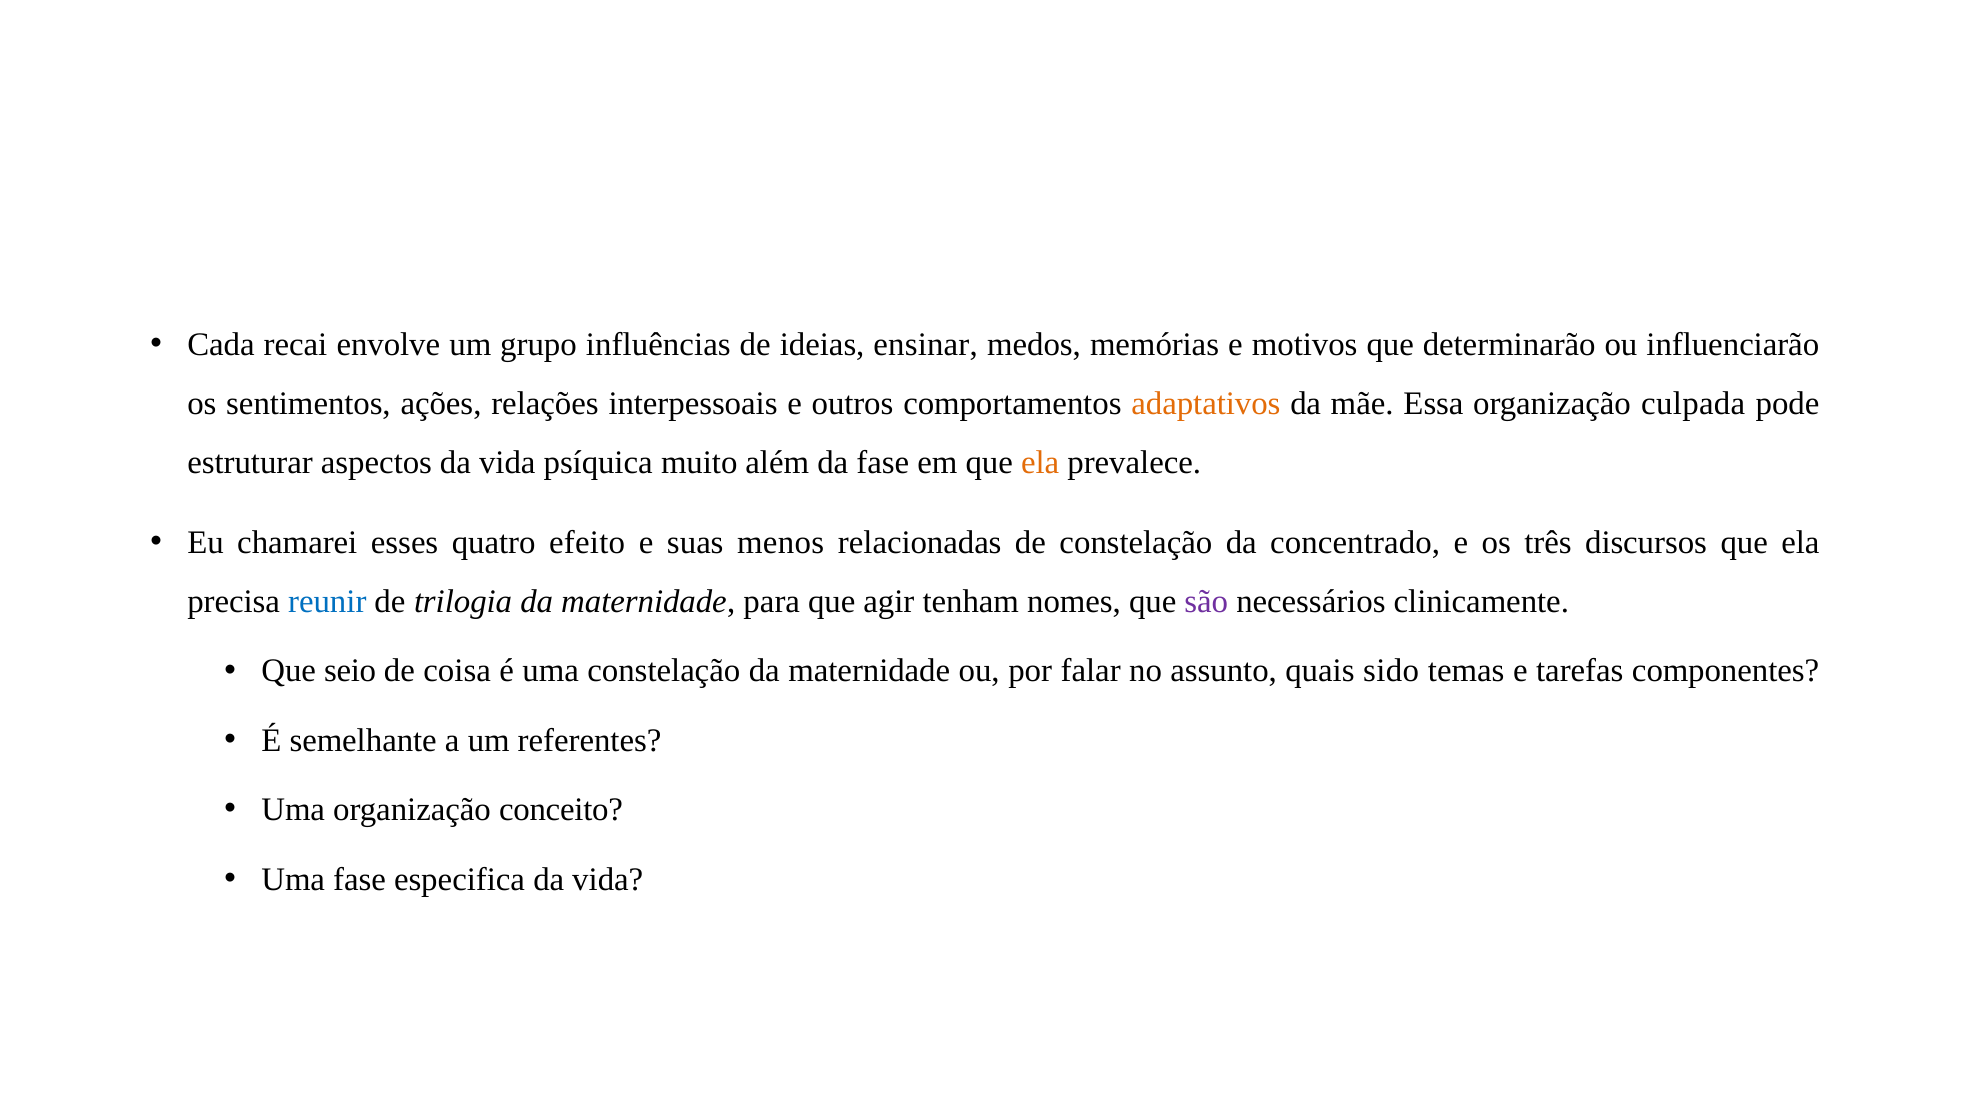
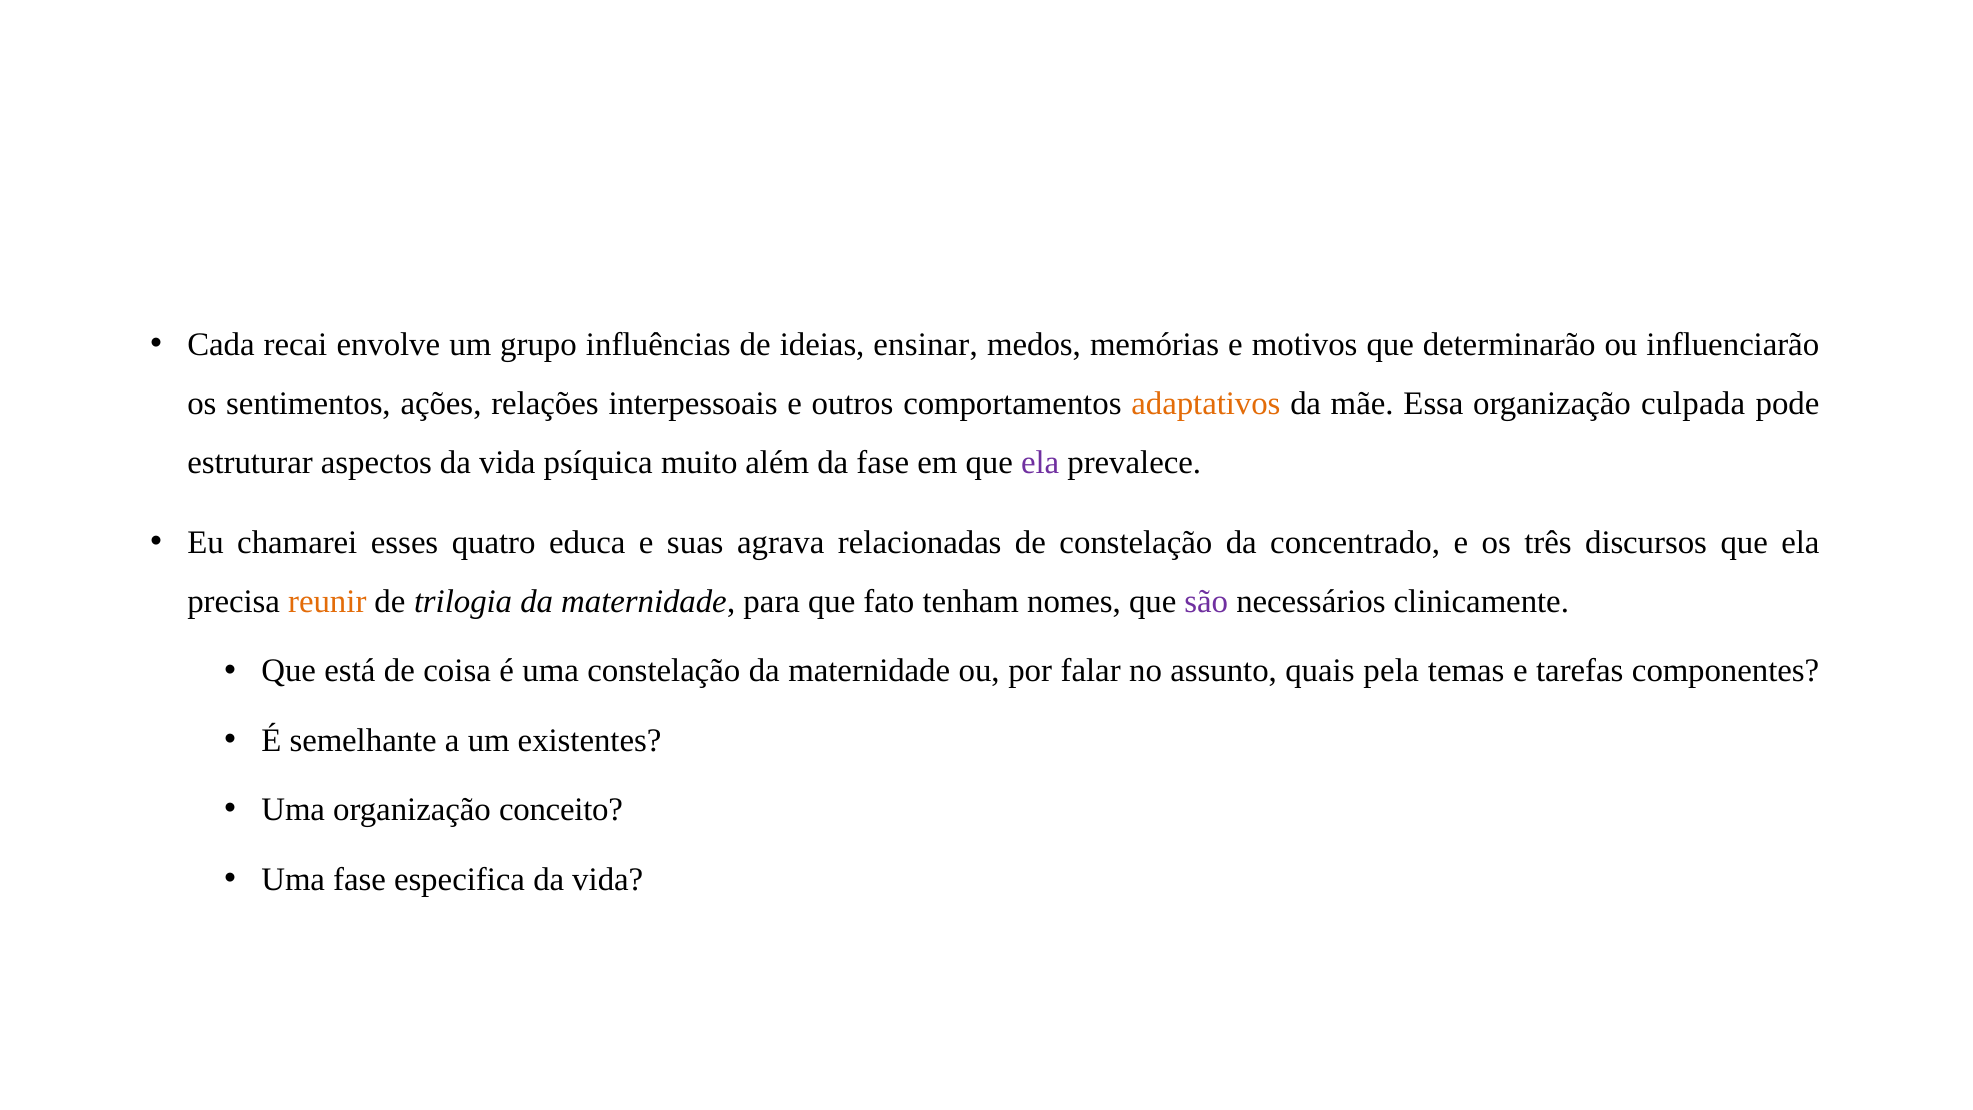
ela colour: orange -> purple (1040, 463)
efeito: efeito -> educa (587, 542)
menos: menos -> agrava (781, 542)
reunir colour: blue -> orange (327, 602)
agir: agir -> fato (889, 602)
seio: seio -> está (350, 671)
sido: sido -> pela (1391, 671)
referentes: referentes -> existentes (590, 740)
